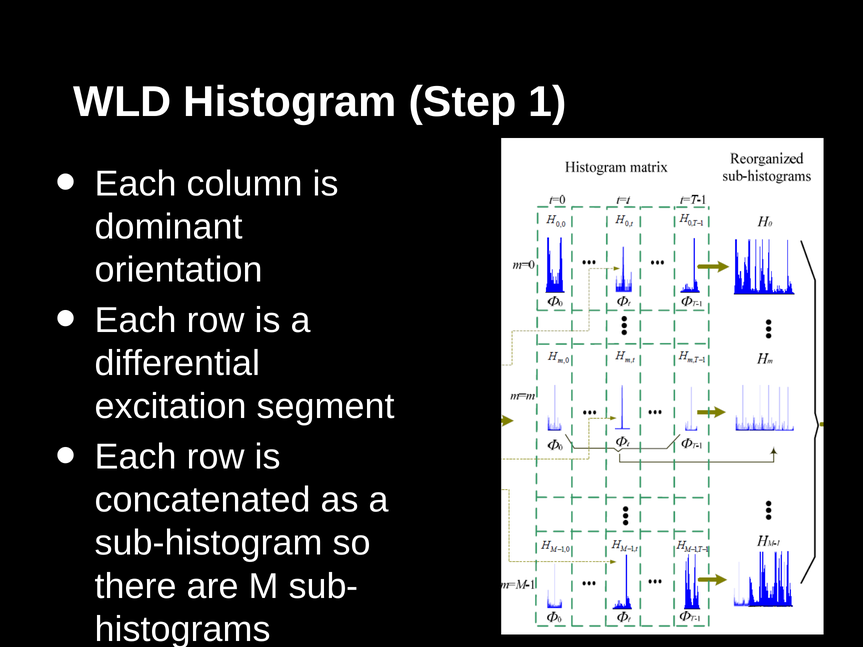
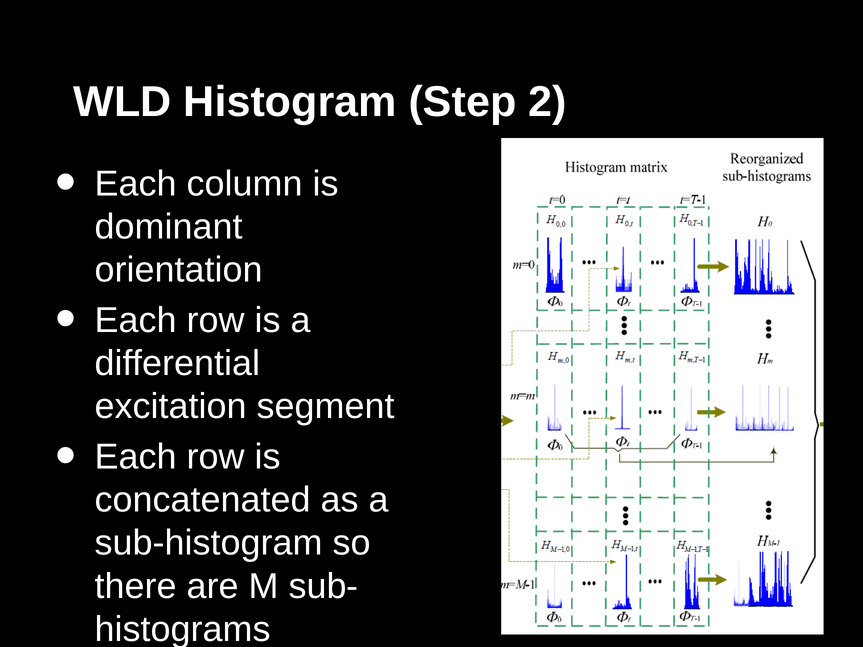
1: 1 -> 2 (548, 102)
